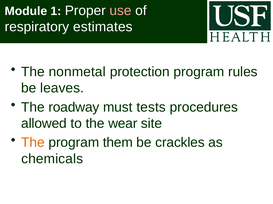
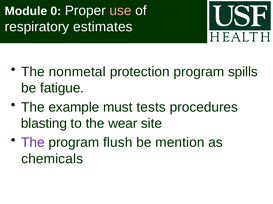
1: 1 -> 0 (56, 11)
rules: rules -> spills (243, 72)
leaves: leaves -> fatigue (62, 88)
roadway: roadway -> example (74, 108)
allowed: allowed -> blasting (44, 124)
The colour: orange -> purple (33, 143)
them: them -> flush (118, 143)
crackles: crackles -> mention (180, 143)
